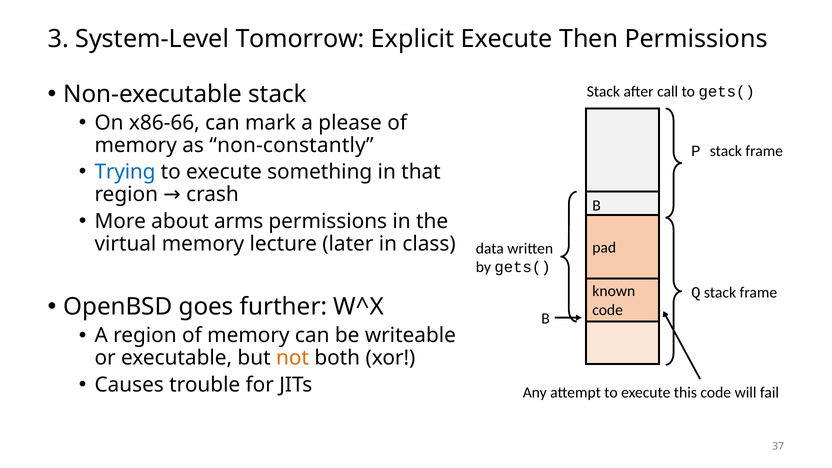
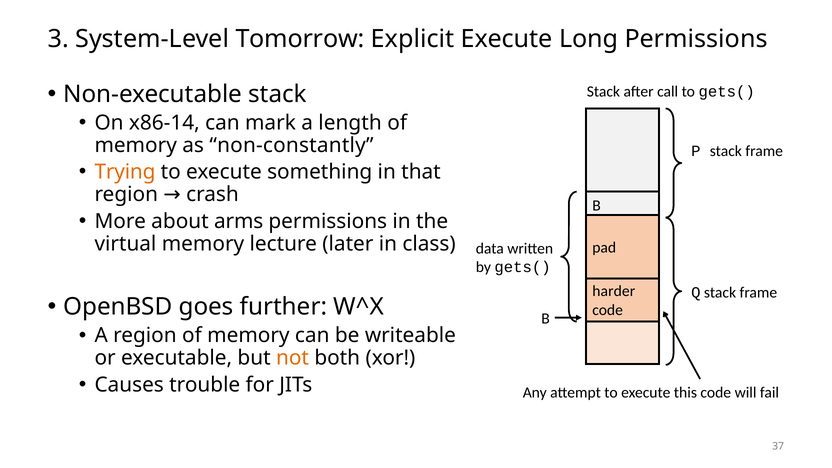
Then: Then -> Long (589, 39)
x86-66: x86-66 -> x86-14 (164, 123)
please: please -> length (350, 123)
Trying colour: blue -> orange (125, 172)
known: known -> harder (614, 291)
